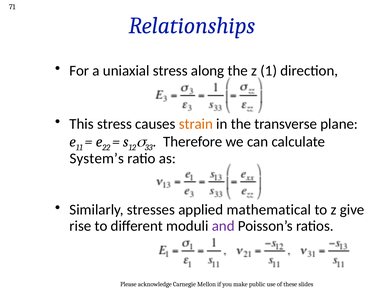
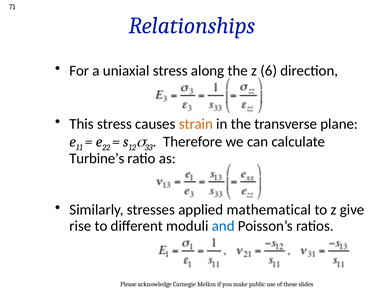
1: 1 -> 6 (269, 71)
System’s: System’s -> Turbine’s (97, 158)
and colour: purple -> blue (223, 226)
